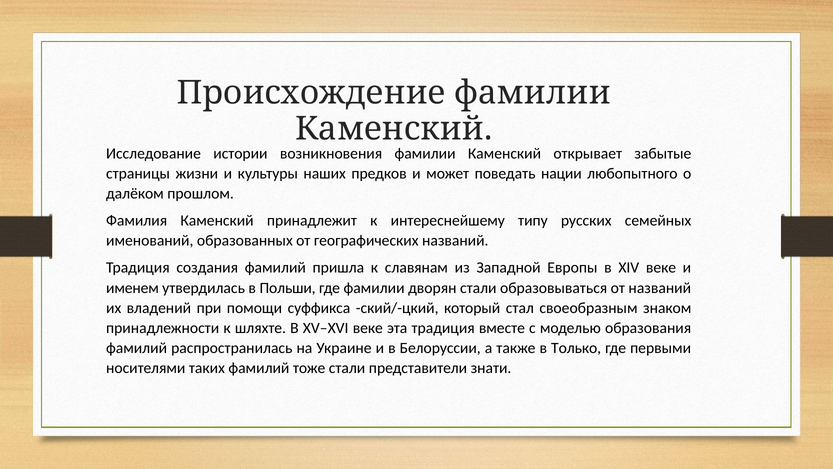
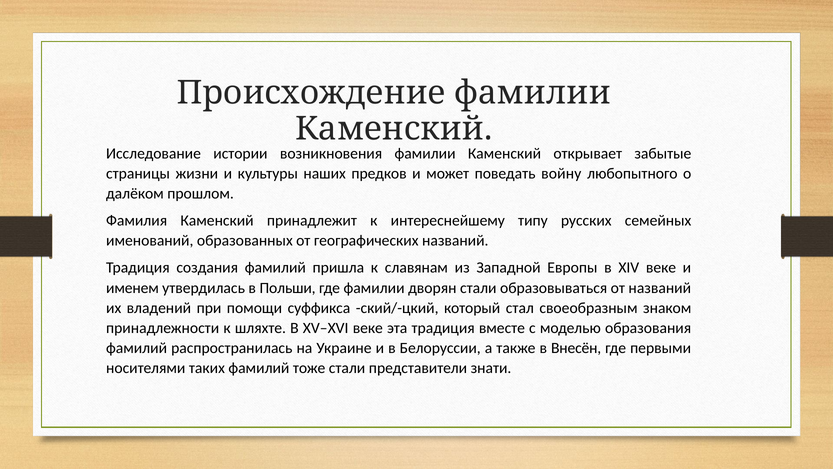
нации: нации -> войну (561, 174)
Только: Только -> Внесён (576, 348)
